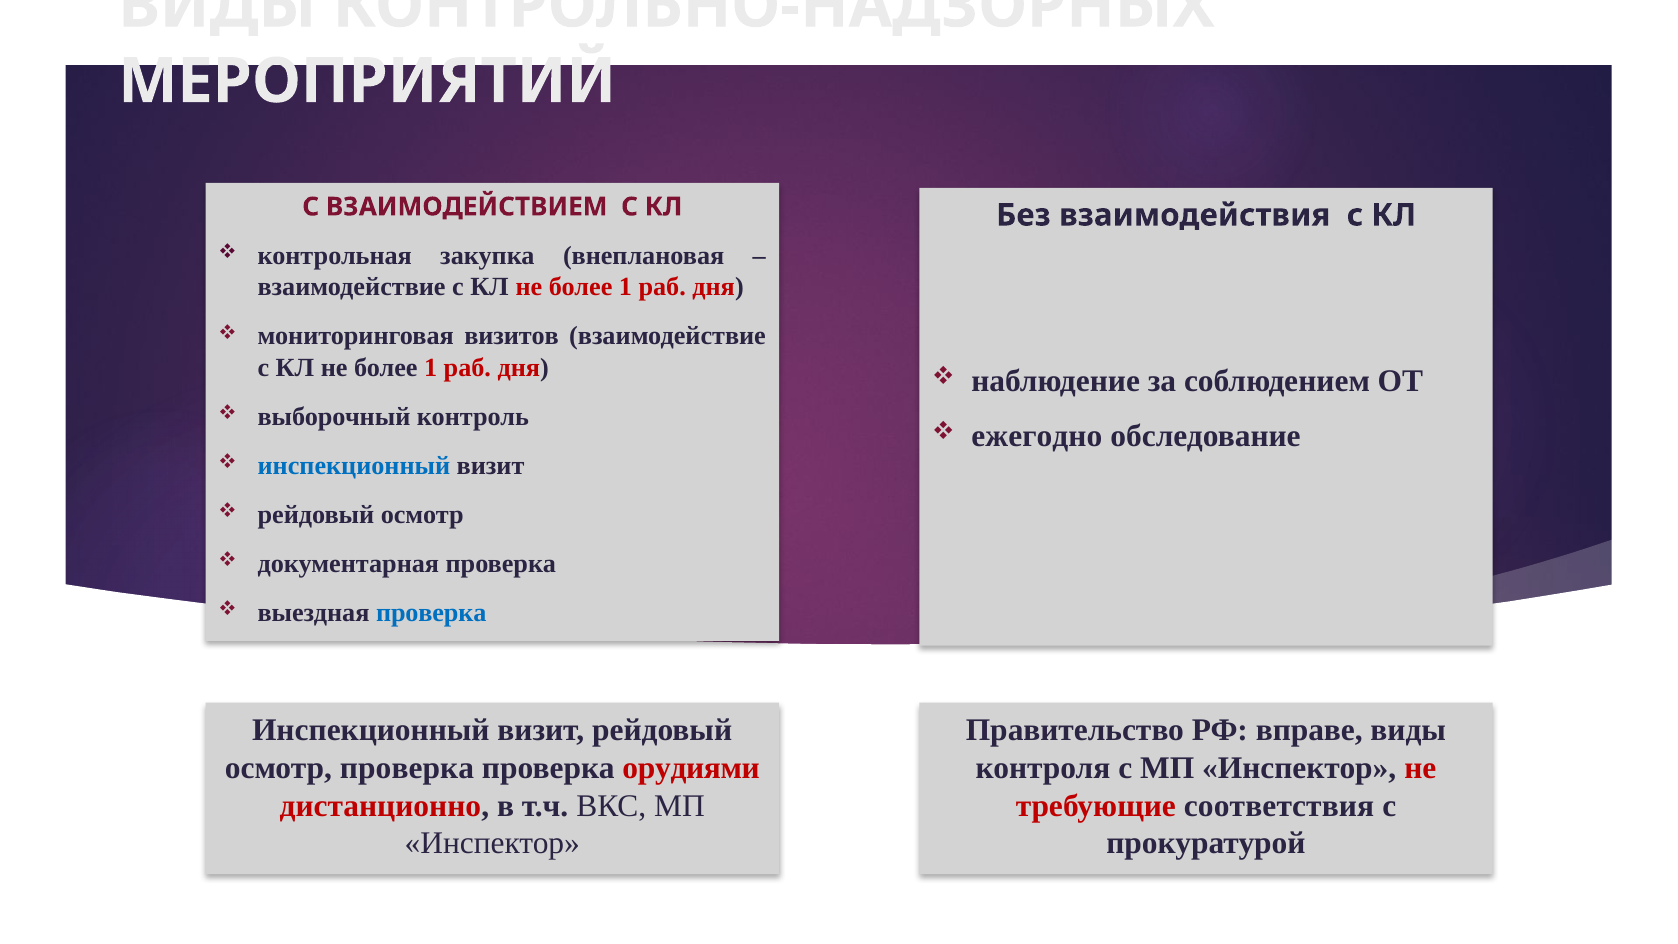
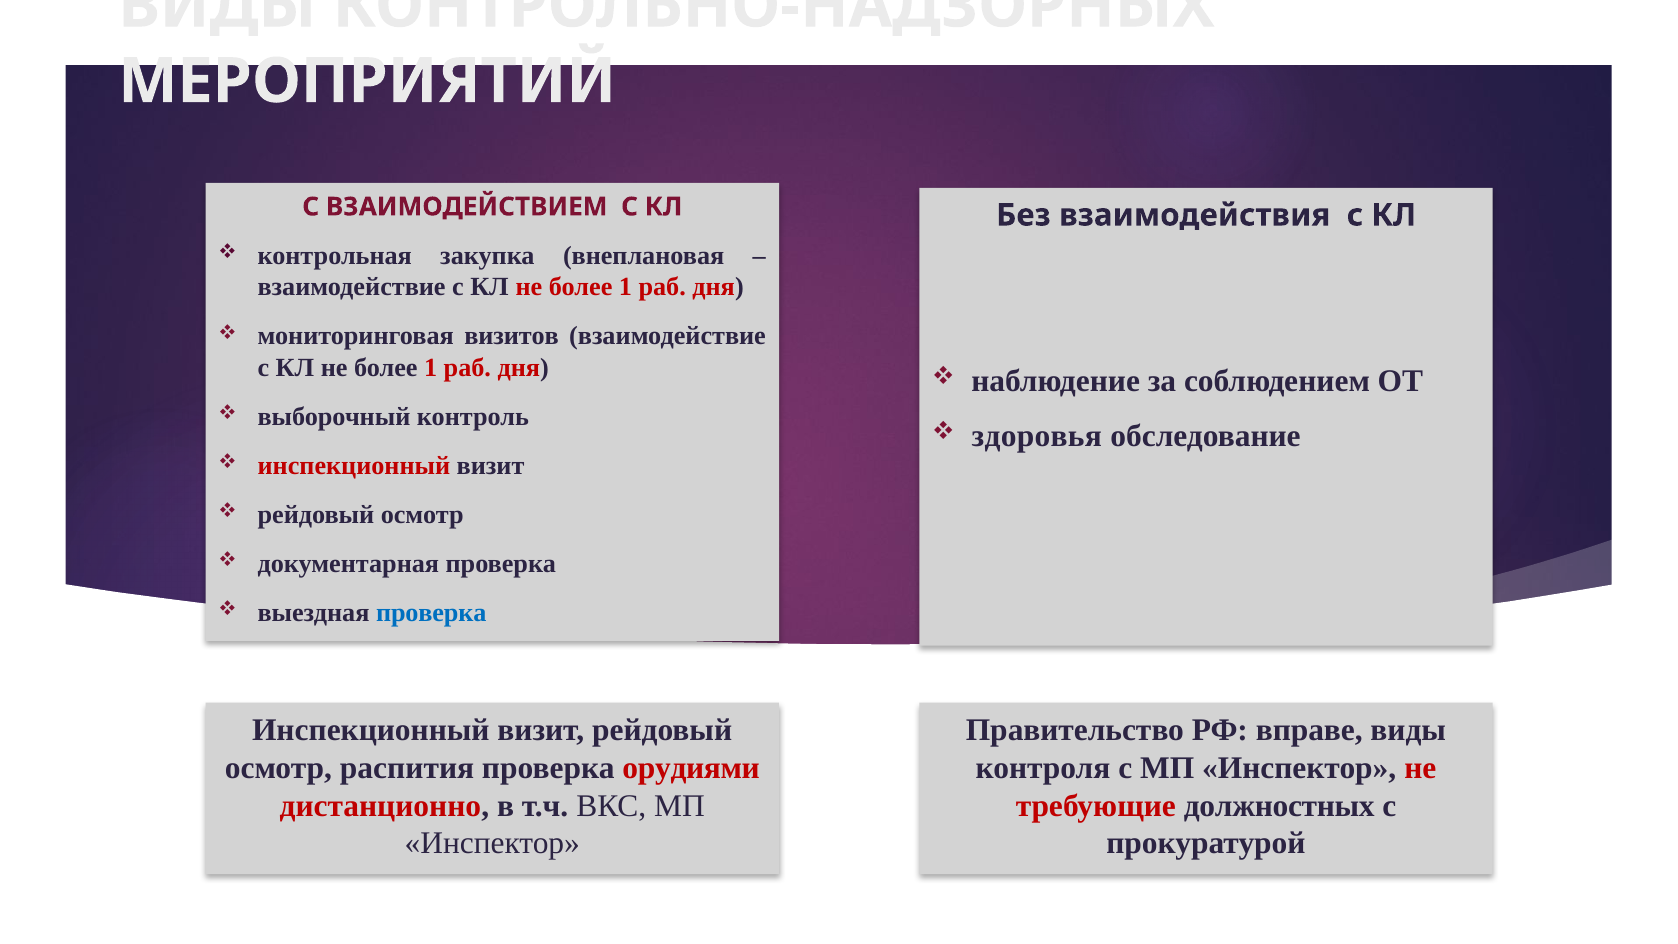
ежегодно: ежегодно -> здоровья (1037, 436)
инспекционный colour: blue -> red (354, 466)
осмотр проверка: проверка -> распития (407, 768)
соответствия: соответствия -> должностных (1279, 806)
